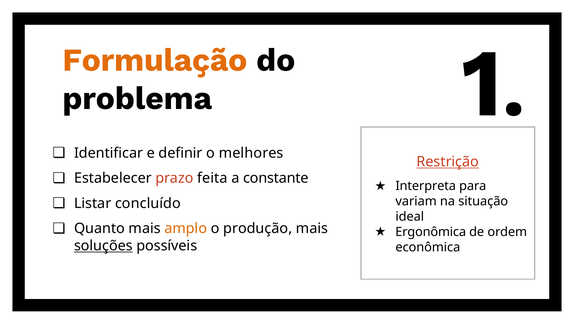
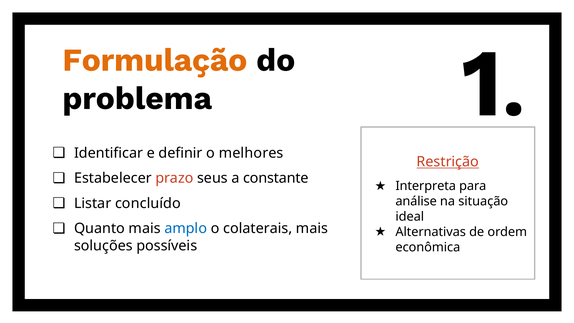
feita: feita -> seus (212, 178)
variam: variam -> análise (416, 201)
amplo colour: orange -> blue (186, 228)
produção: produção -> colaterais (258, 228)
Ergonômica: Ergonômica -> Alternativas (431, 232)
soluções underline: present -> none (103, 246)
